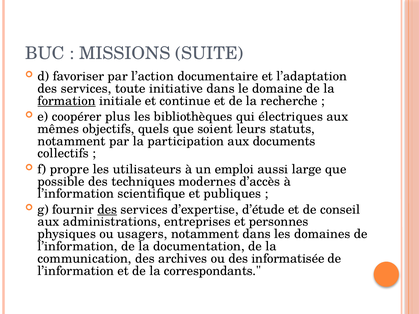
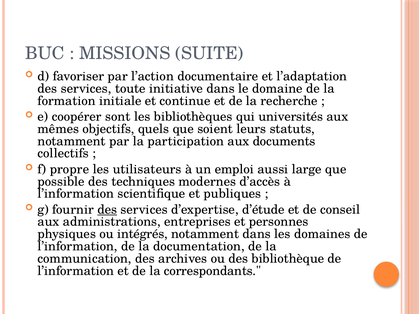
formation underline: present -> none (67, 101)
plus: plus -> sont (118, 117)
électriques: électriques -> universités (291, 117)
usagers: usagers -> intégrés (142, 234)
informatisée: informatisée -> bibliothèque (288, 259)
